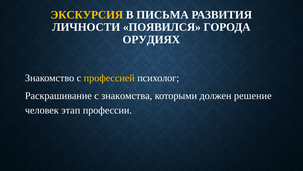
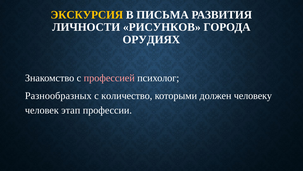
ПОЯВИЛСЯ: ПОЯВИЛСЯ -> РИСУНКОВ (162, 27)
профессией colour: yellow -> pink (109, 78)
Раскрашивание: Раскрашивание -> Разнообразных (58, 95)
знакомства: знакомства -> количество (127, 95)
решение: решение -> человеку (253, 95)
